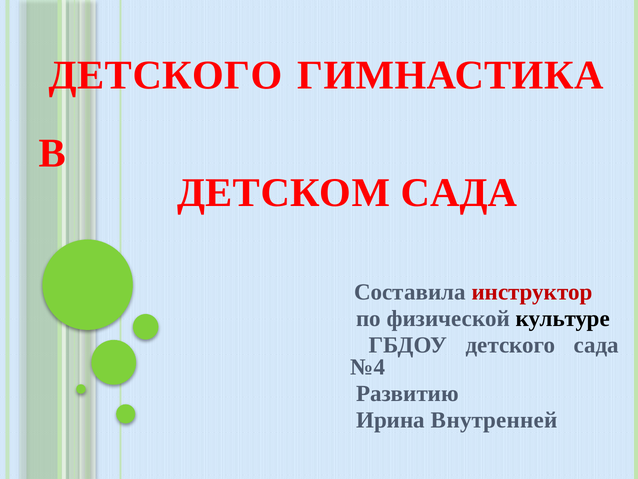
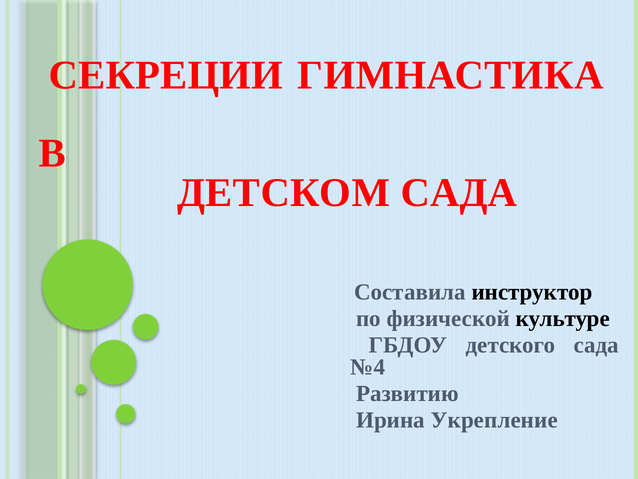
ДЕТСКОГО: ДЕТСКОГО -> СЕКРЕЦИИ (166, 75)
инструктор colour: red -> black (532, 292)
Внутренней: Внутренней -> Укрепление (494, 420)
